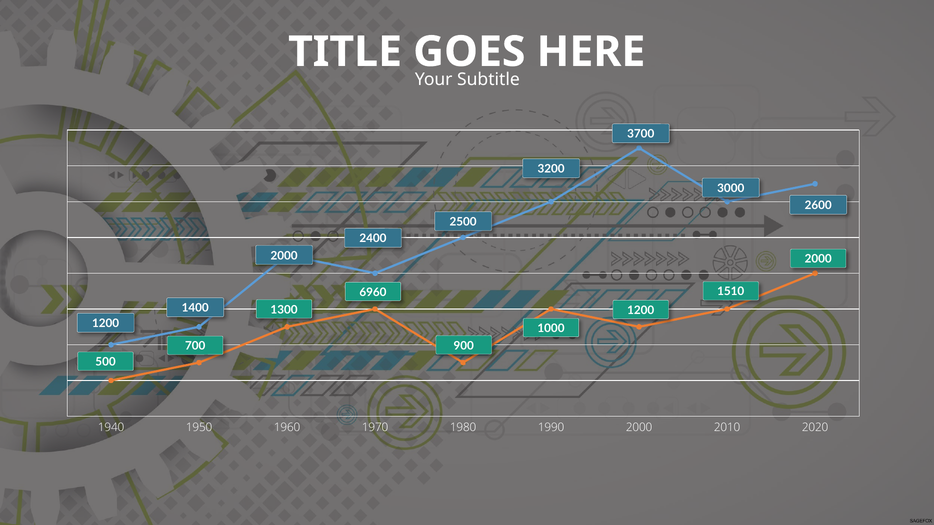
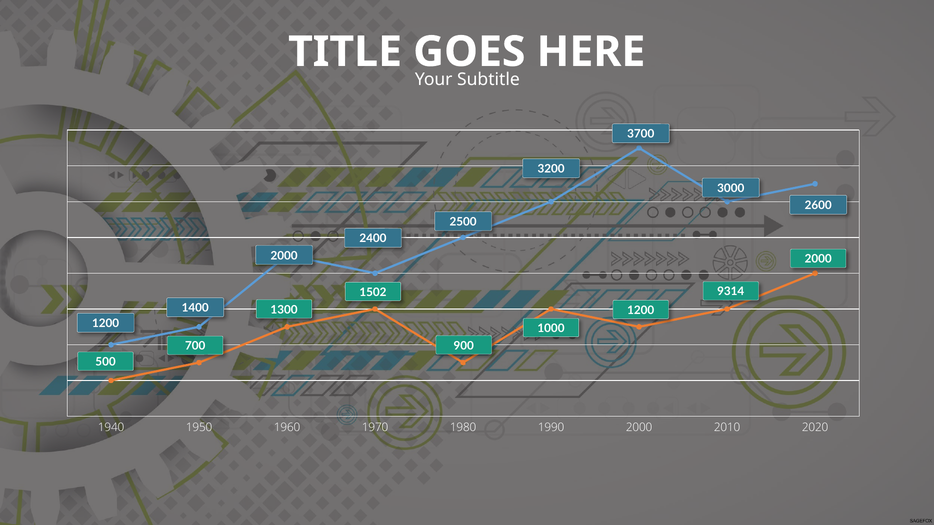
1510: 1510 -> 9314 (731, 292)
6960: 6960 -> 1502 (373, 292)
